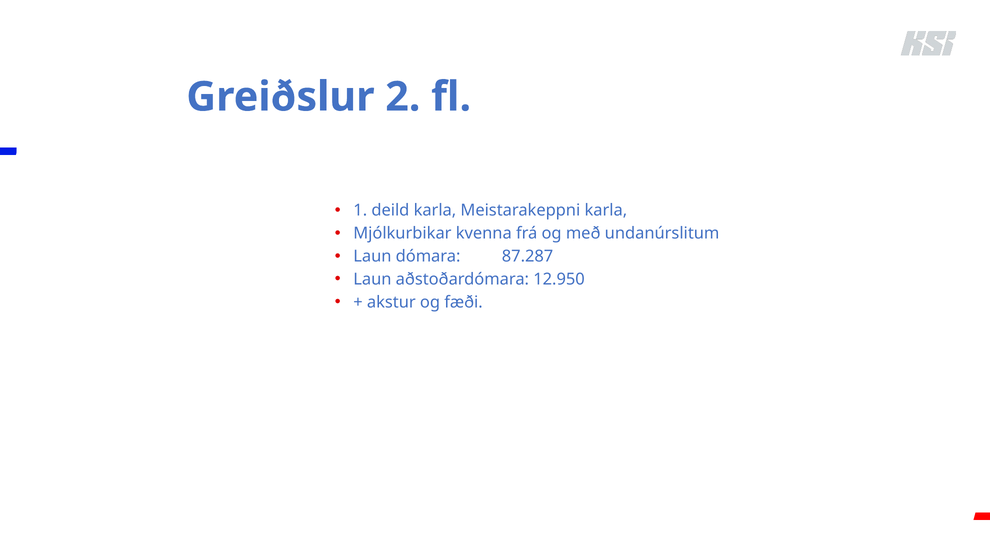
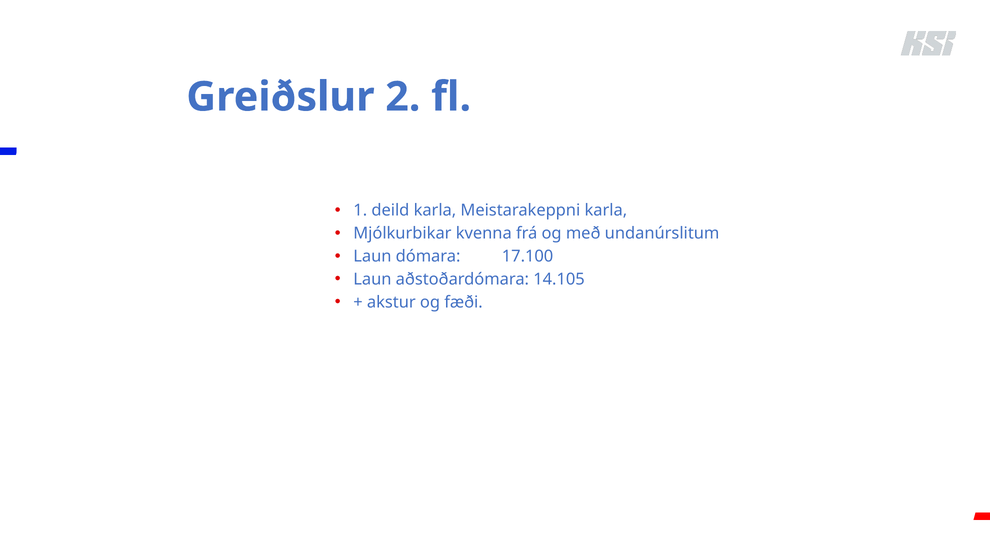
87.287: 87.287 -> 17.100 (528, 256)
12.950: 12.950 -> 14.105 (559, 279)
